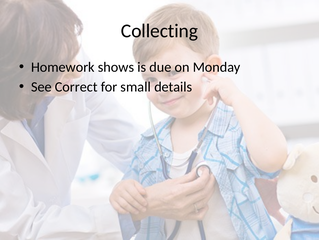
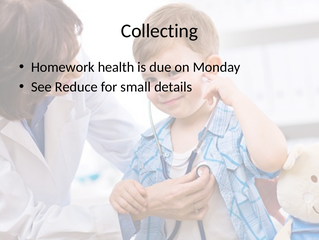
shows: shows -> health (116, 67)
Correct: Correct -> Reduce (76, 87)
